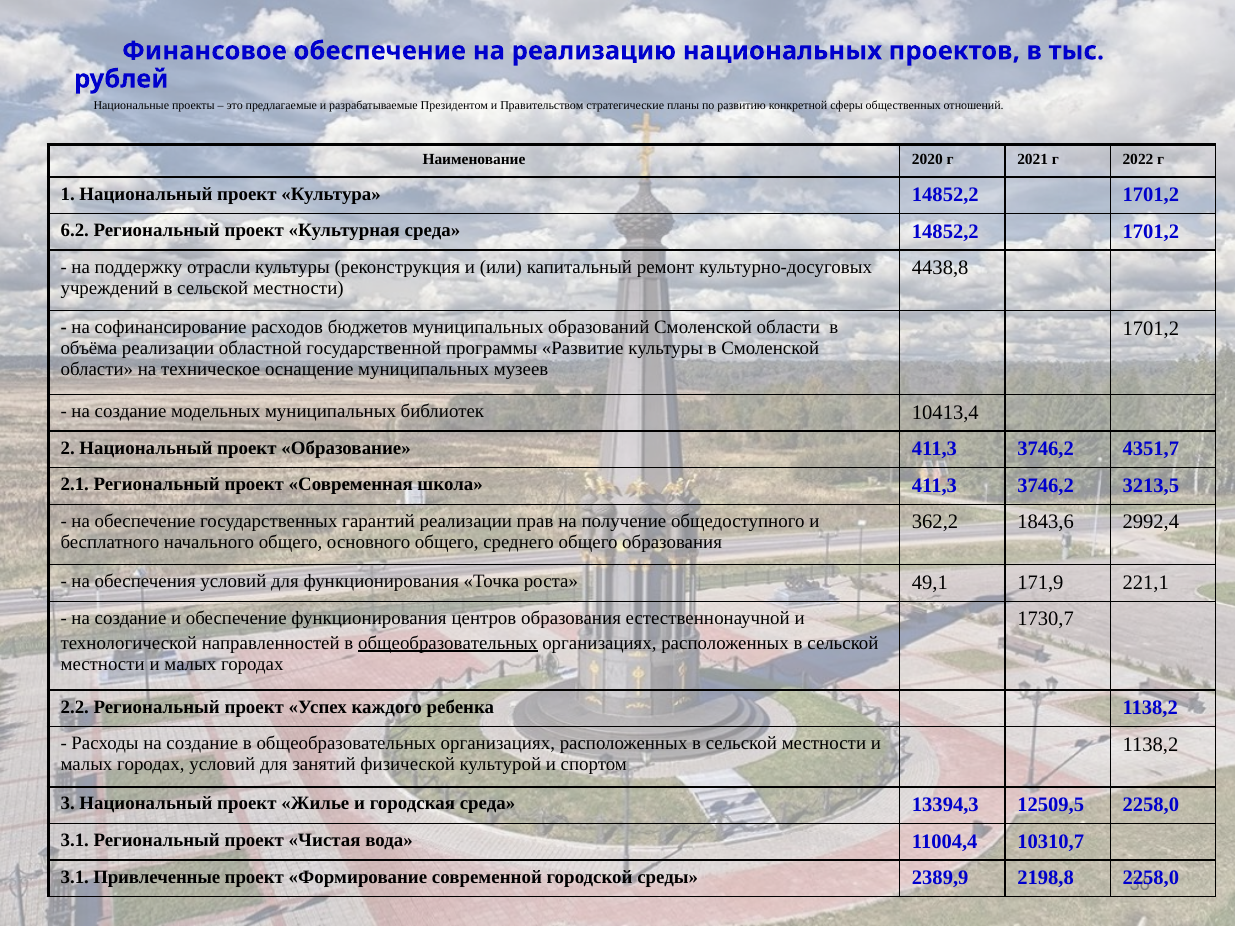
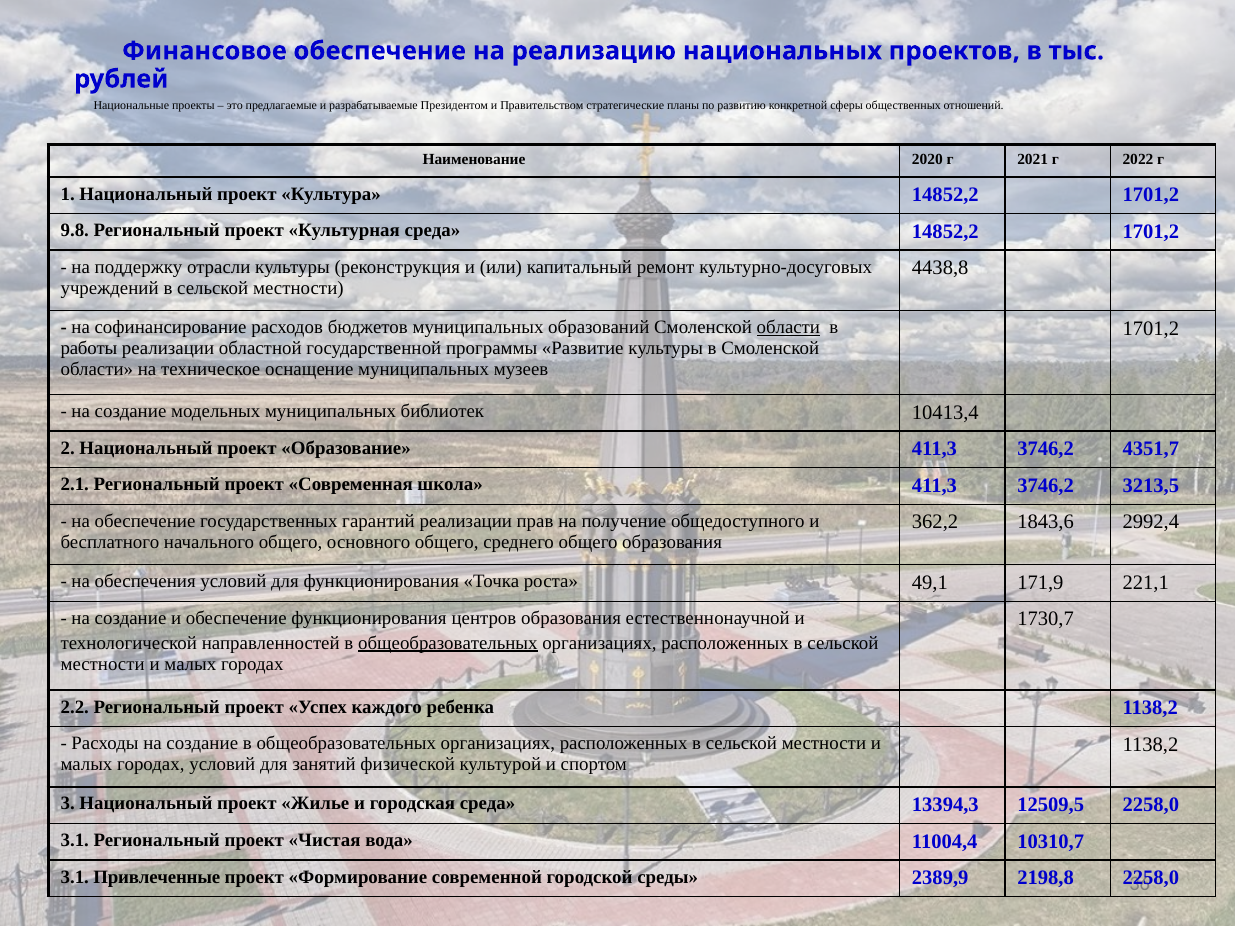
6.2: 6.2 -> 9.8 (75, 230)
области underline: none -> present (788, 327)
объёма: объёма -> работы (89, 348)
